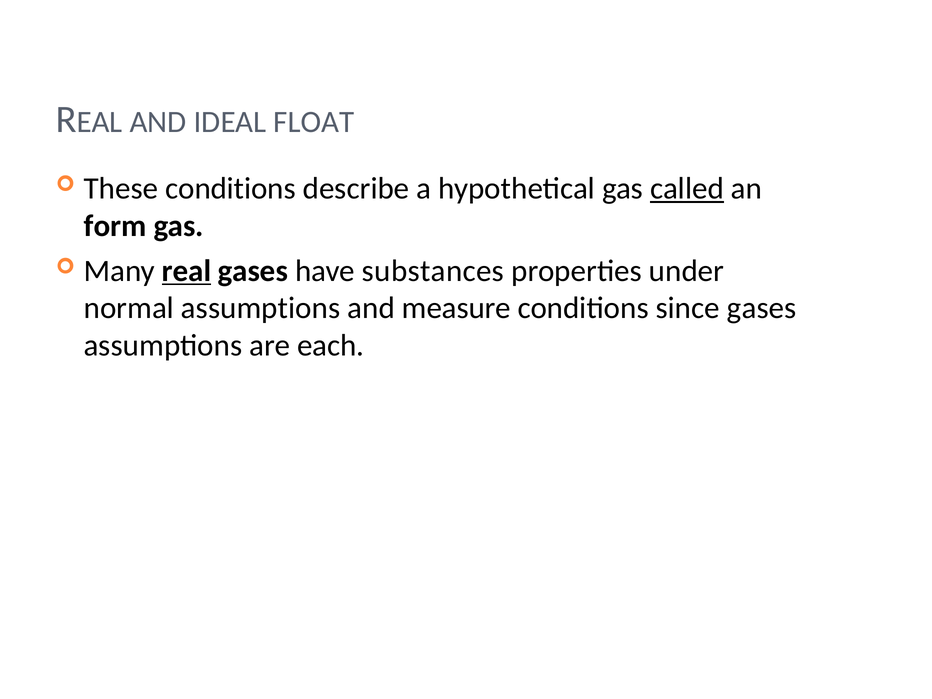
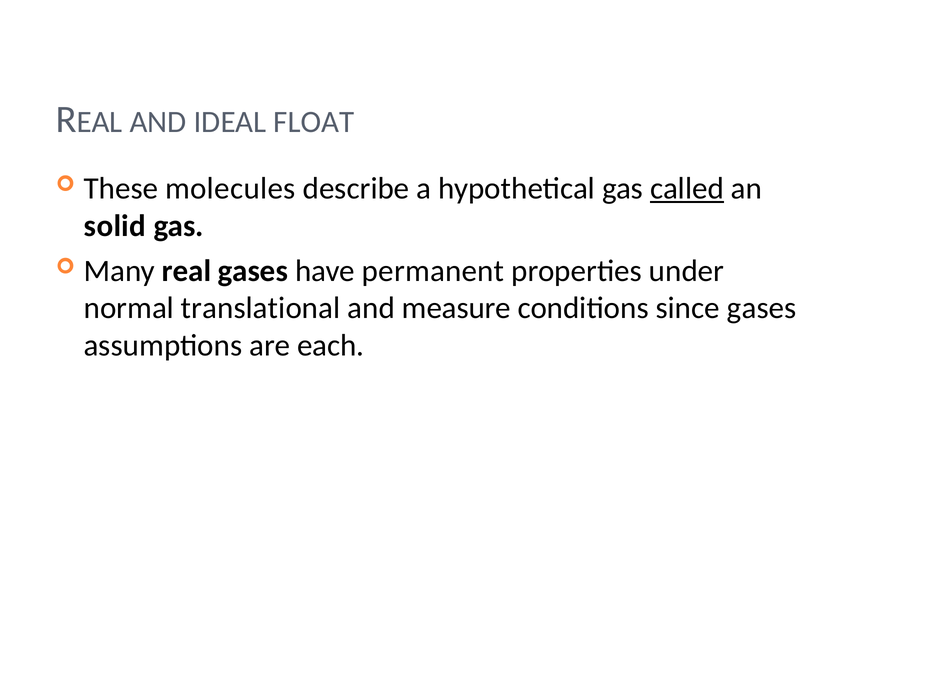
These conditions: conditions -> molecules (230, 189)
form: form -> solid (115, 226)
real underline: present -> none (187, 271)
substances: substances -> permanent (433, 271)
normal assumptions: assumptions -> translational (261, 308)
